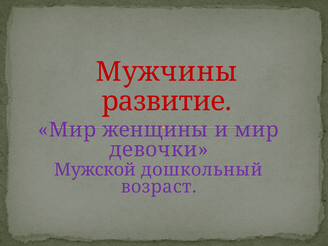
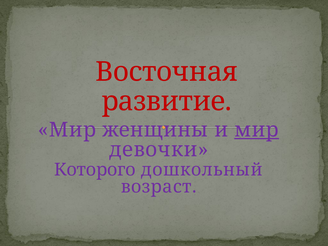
Мужчины: Мужчины -> Восточная (167, 72)
мир underline: none -> present (257, 130)
Мужской: Мужской -> Которого (95, 170)
